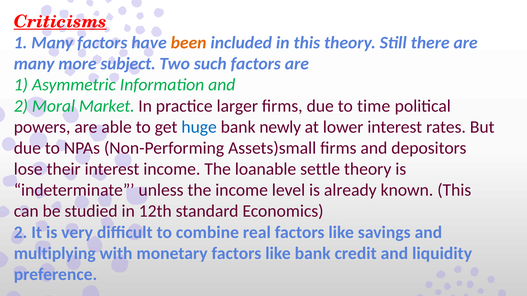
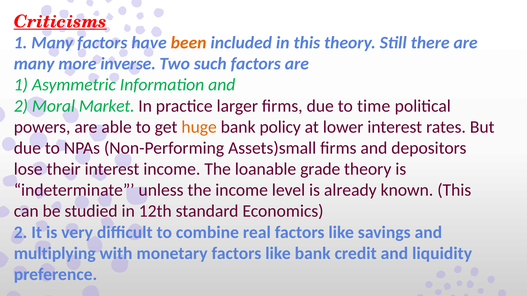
subject: subject -> inverse (128, 64)
huge colour: blue -> orange (199, 127)
newly: newly -> policy (280, 127)
settle: settle -> grade (320, 169)
